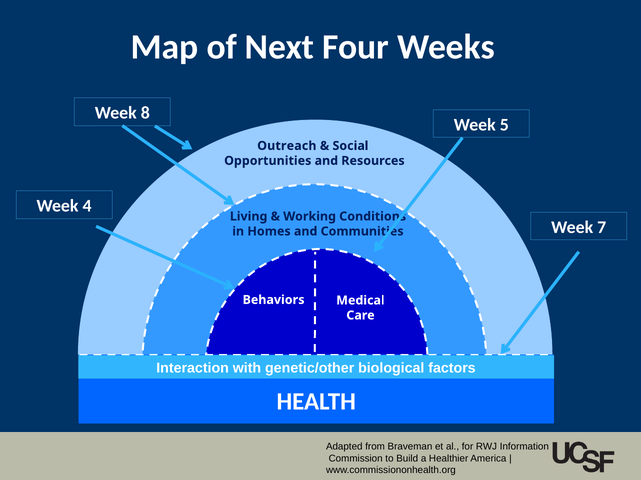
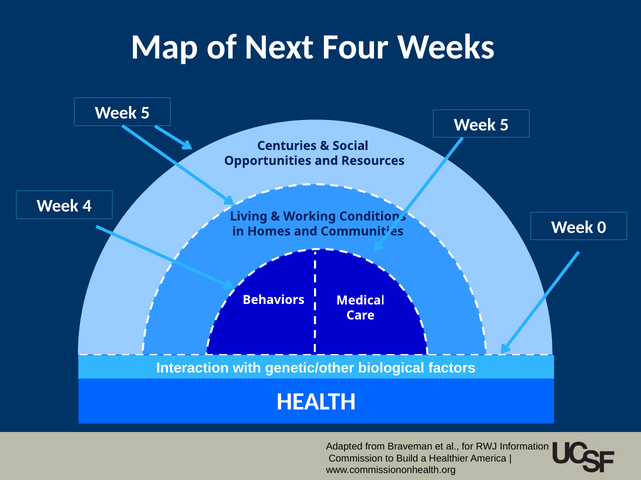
8: 8 -> 5 (145, 113)
Outreach: Outreach -> Centuries (287, 146)
7: 7 -> 0 (602, 228)
